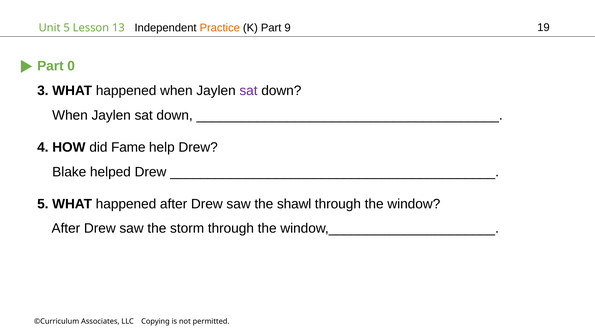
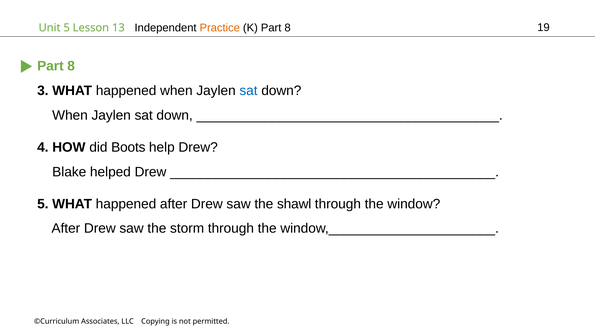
K Part 9: 9 -> 8 (288, 28)
0: 0 -> 8 (71, 66)
sat colour: purple -> blue (249, 91)
Fame: Fame -> Boots (128, 147)
